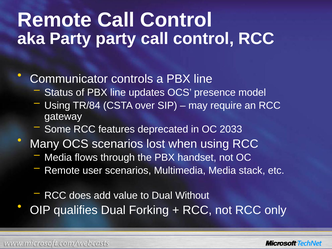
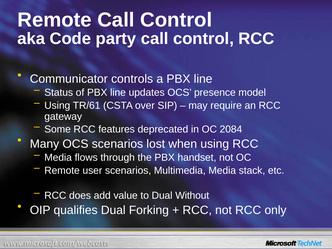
aka Party: Party -> Code (70, 39)
TR/84: TR/84 -> TR/61 (87, 105)
2033: 2033 -> 2084 (231, 129)
